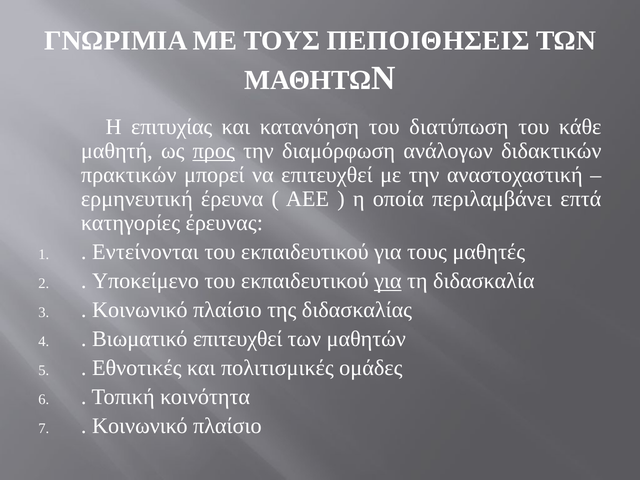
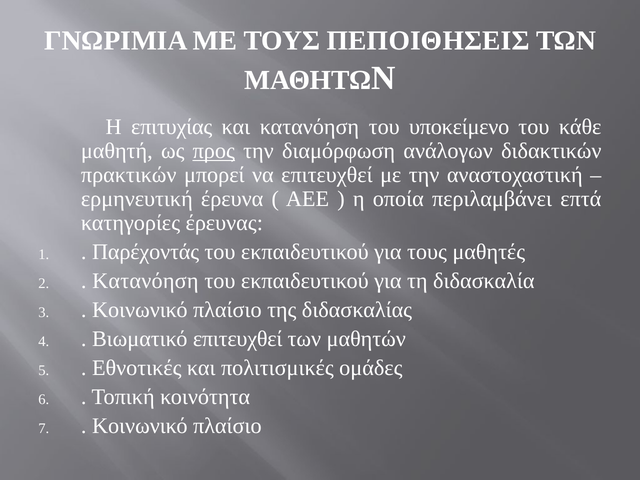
διατύπωση: διατύπωση -> υποκείμενο (459, 127)
Εντείνονται: Εντείνονται -> Παρέχοντάς (146, 252)
Υποκείμενο: Υποκείμενο -> Κατανόηση (145, 281)
για underline: present -> none (388, 281)
